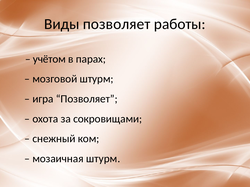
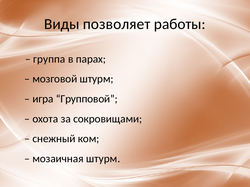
учётом: учётом -> группа (49, 59)
игра Позволяет: Позволяет -> Групповой (87, 99)
